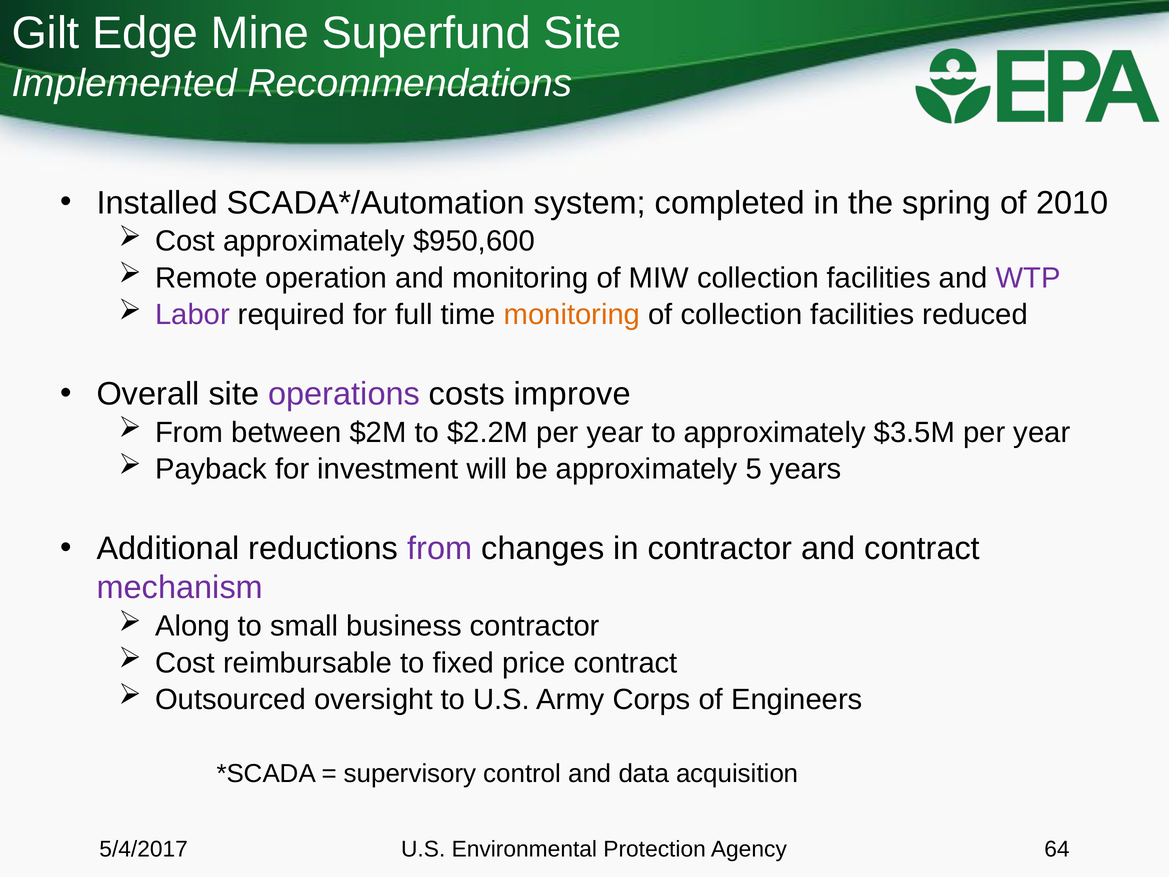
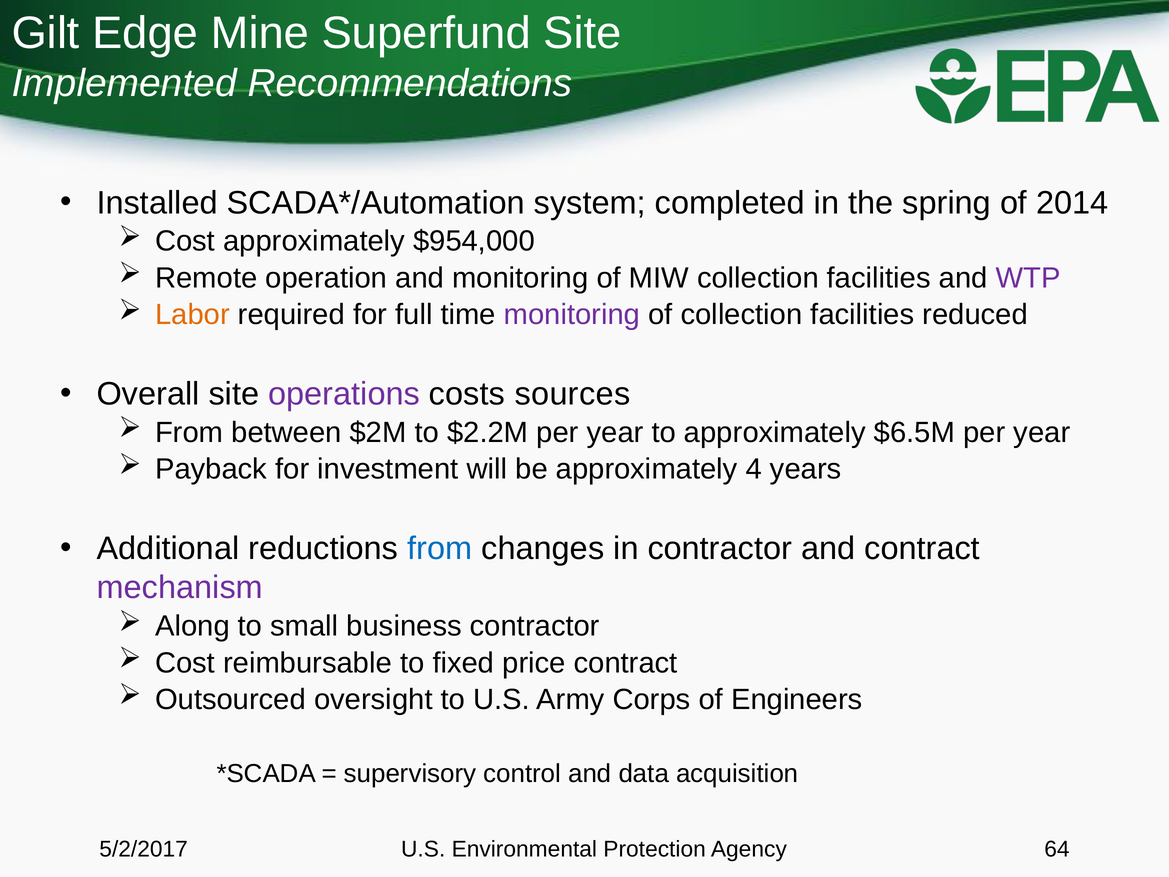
2010: 2010 -> 2014 (1072, 203)
$950,600: $950,600 -> $954,000 (474, 241)
Labor colour: purple -> orange (192, 315)
monitoring colour: orange -> purple (572, 315)
improve: improve -> sources (572, 394)
$3.5M: $3.5M -> $6.5M (914, 432)
5: 5 -> 4 (754, 469)
from colour: purple -> blue (440, 549)
5/4/2017: 5/4/2017 -> 5/2/2017 (144, 849)
